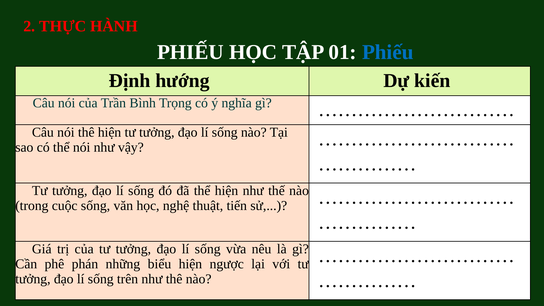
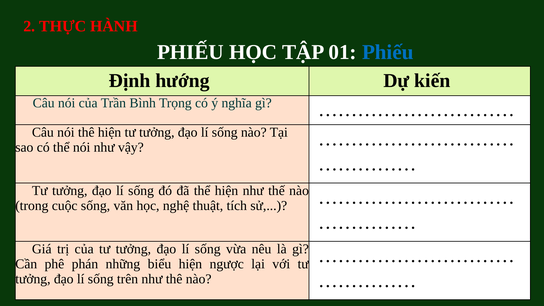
tiến: tiến -> tích (237, 206)
